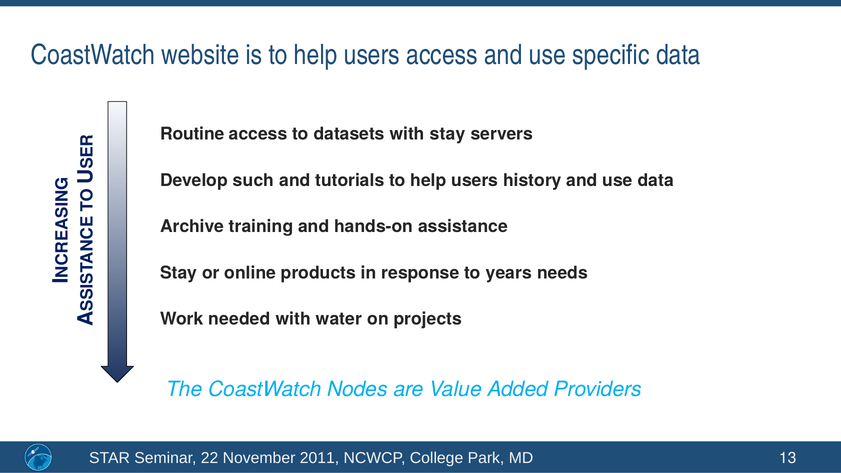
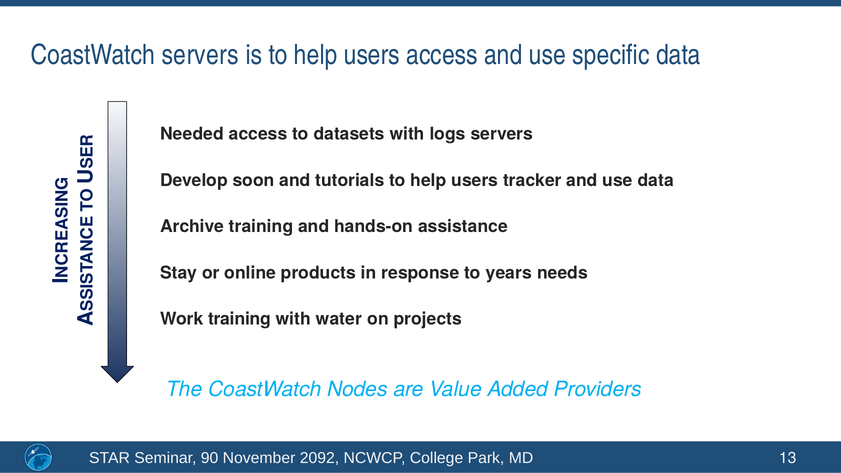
CoastWatch website: website -> servers (200, 55)
Routine: Routine -> Needed (192, 134)
with stay: stay -> logs (448, 134)
such: such -> soon (254, 180)
history: history -> tracker (532, 180)
Work needed: needed -> training (240, 319)
22: 22 -> 90 (210, 458)
2011: 2011 -> 2092 (319, 458)
